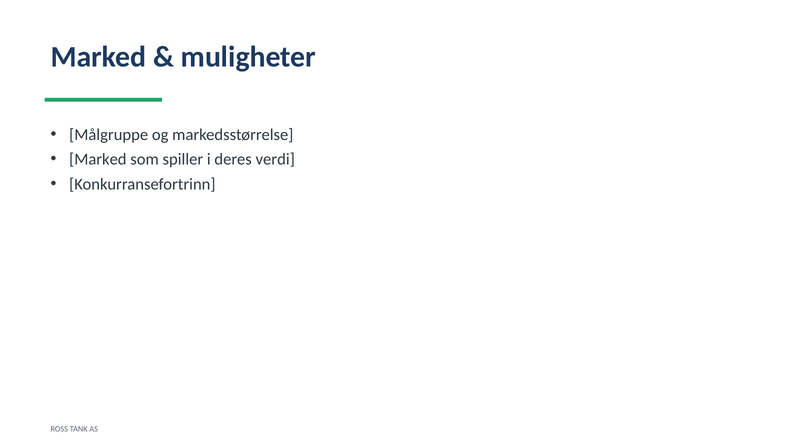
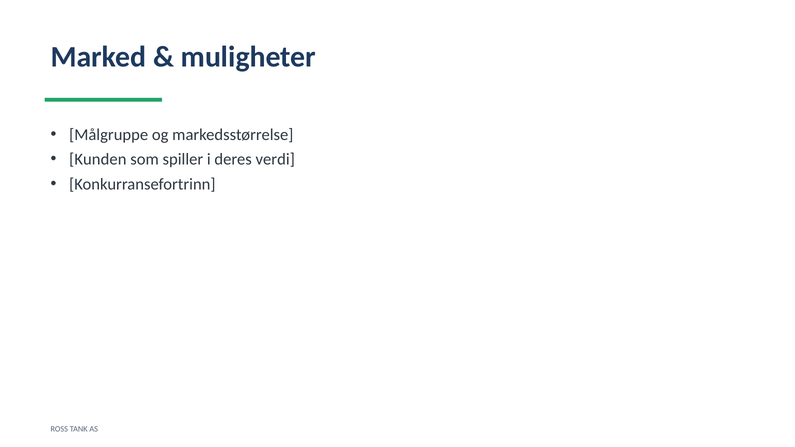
Marked: Marked -> Kunden (98, 160)
